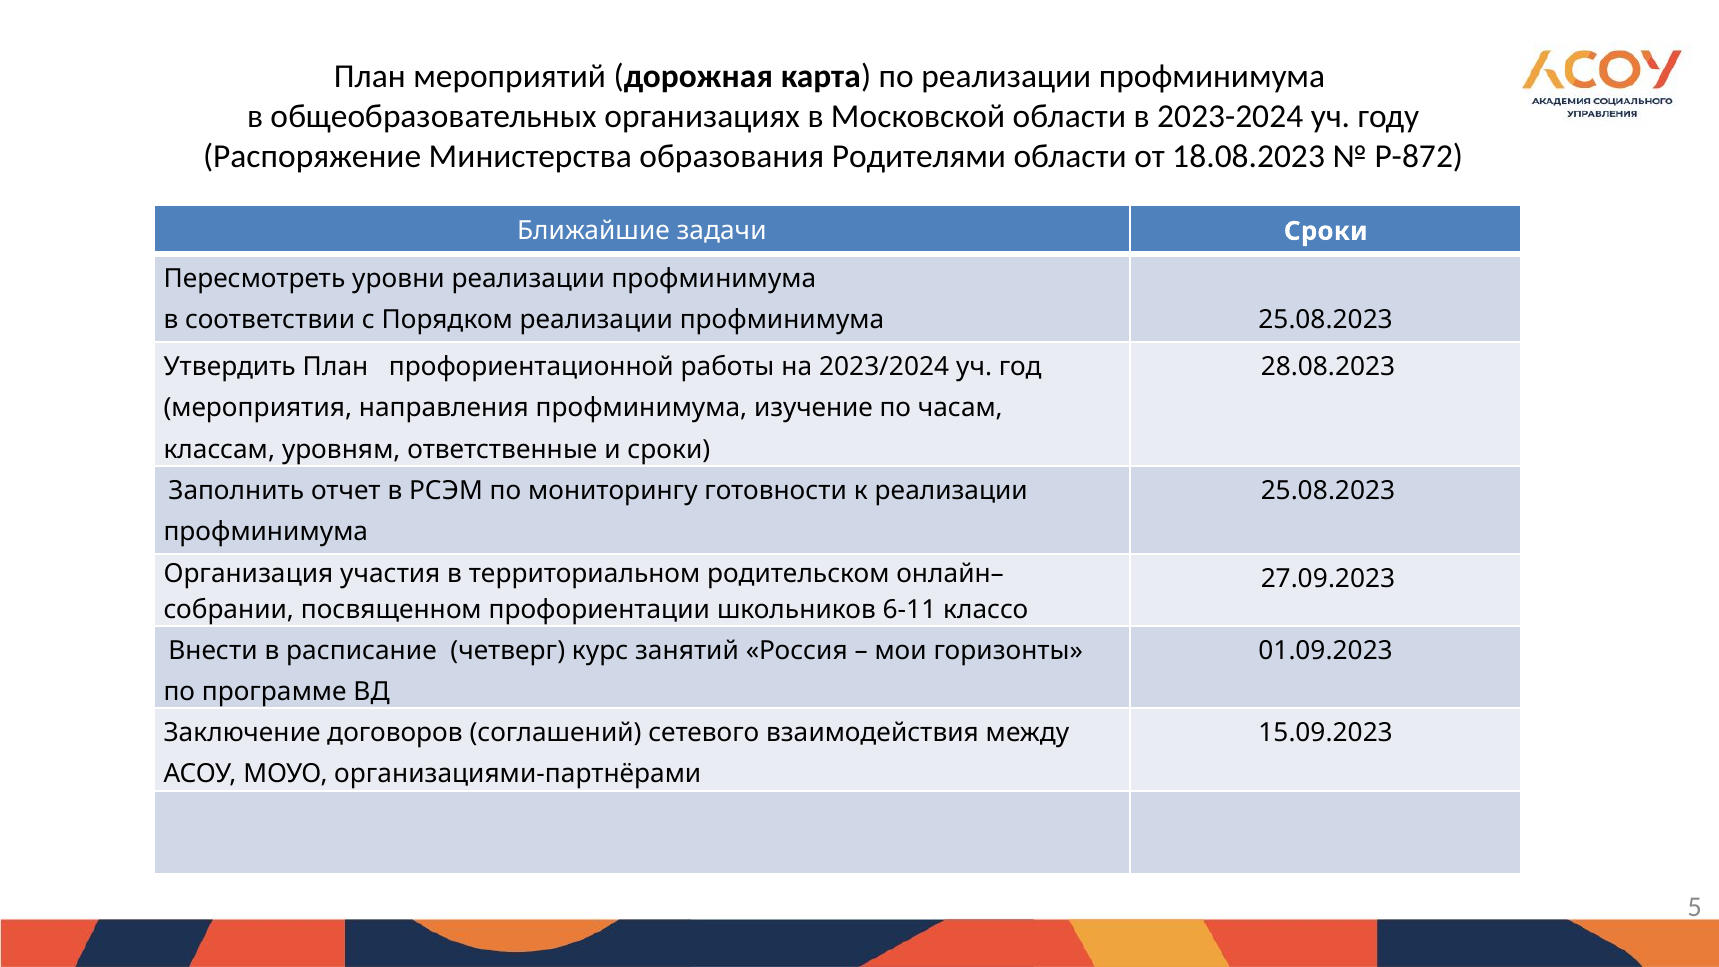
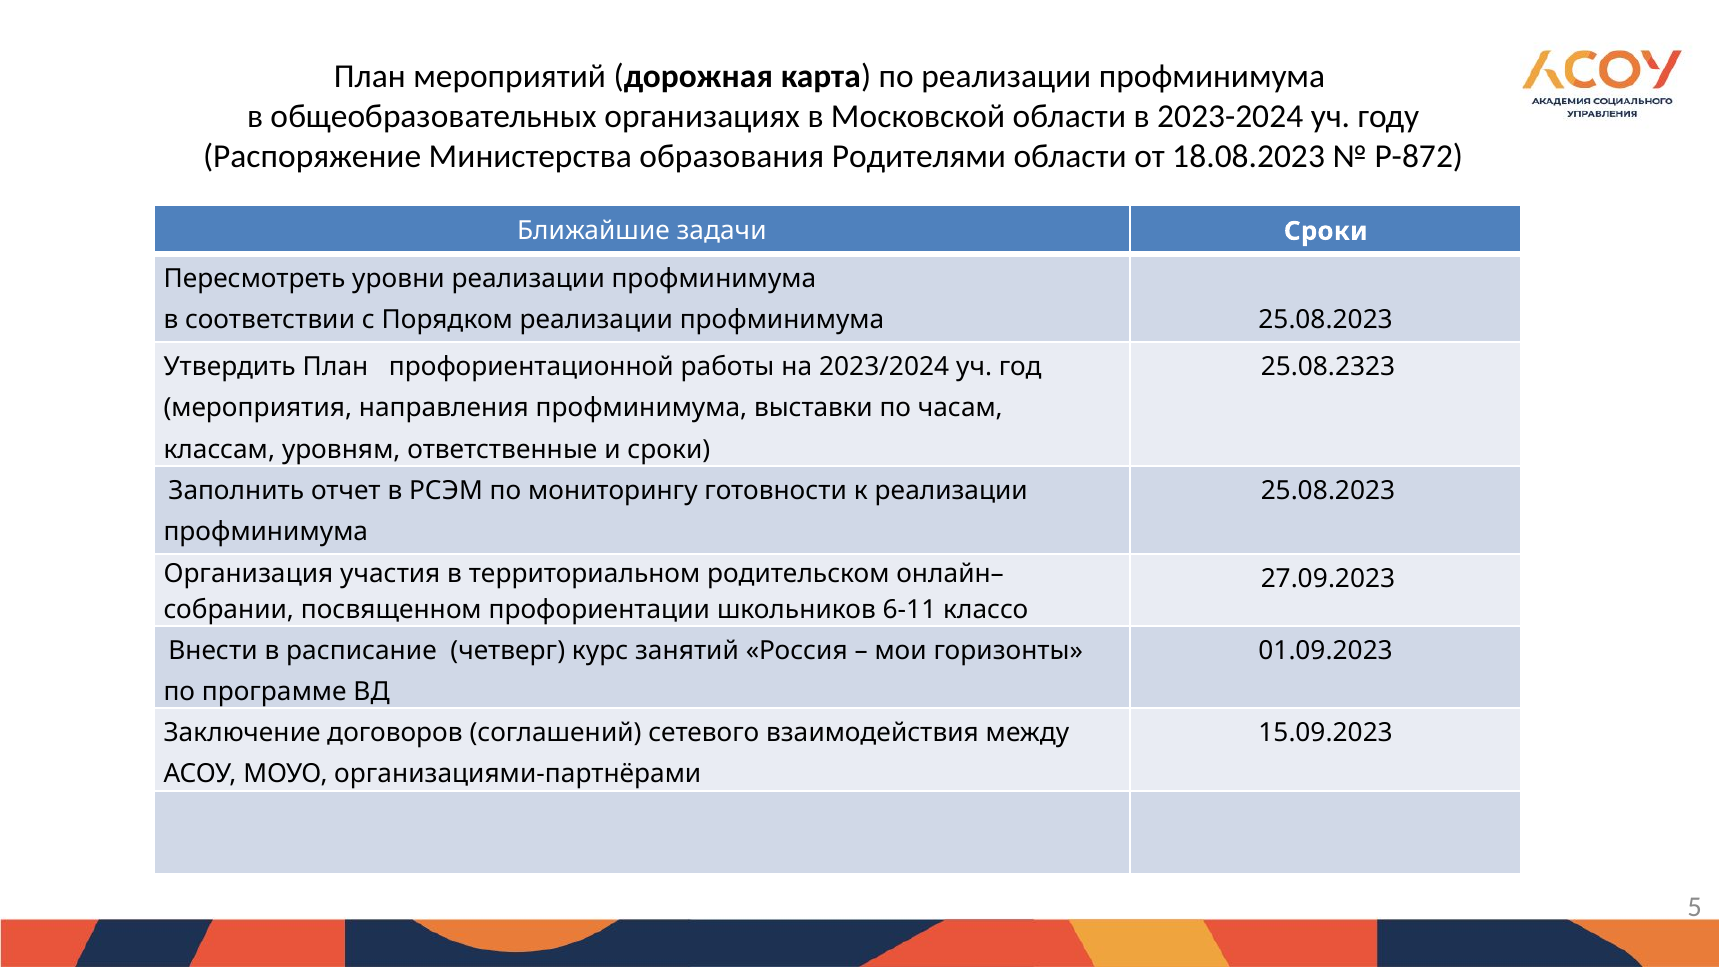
28.08.2023: 28.08.2023 -> 25.08.2323 (1328, 367)
изучение: изучение -> выставки (814, 408)
